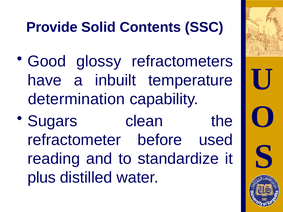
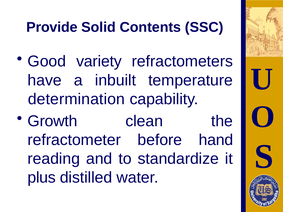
glossy: glossy -> variety (99, 61)
Sugars: Sugars -> Growth (53, 121)
used: used -> hand (216, 140)
